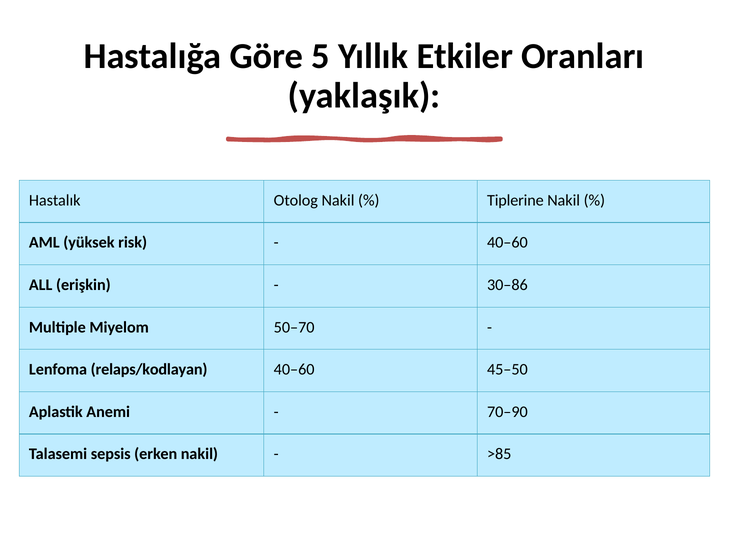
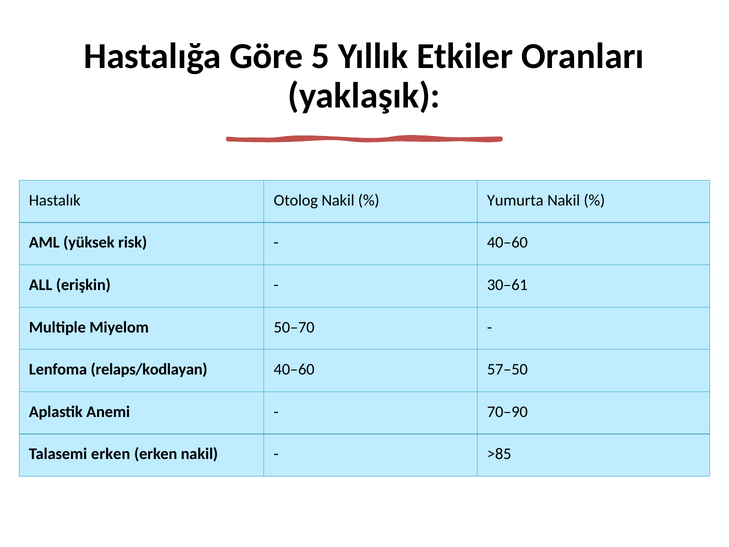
Tiplerine: Tiplerine -> Yumurta (515, 200)
30–86: 30–86 -> 30–61 (507, 285)
45–50: 45–50 -> 57–50 (507, 369)
Talasemi sepsis: sepsis -> erken (111, 454)
